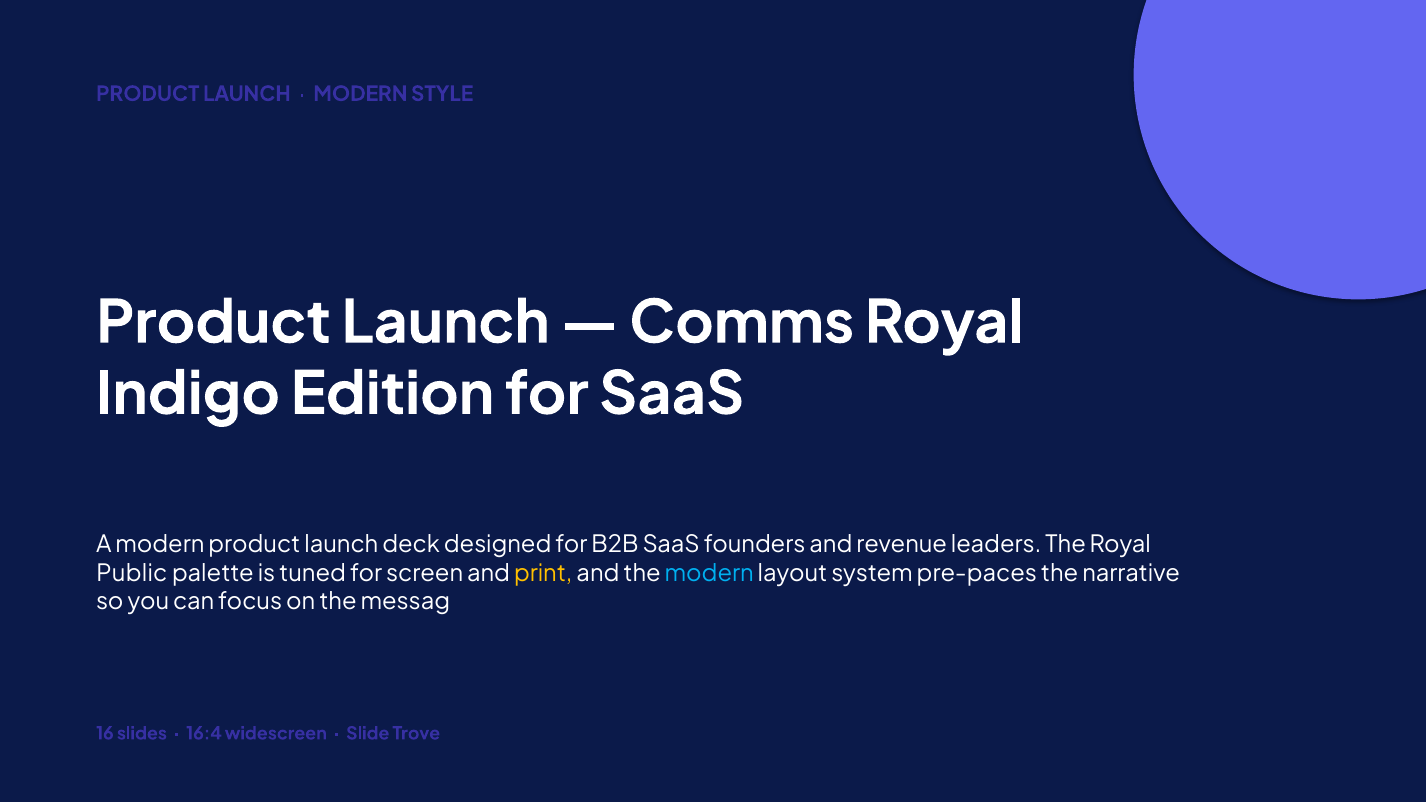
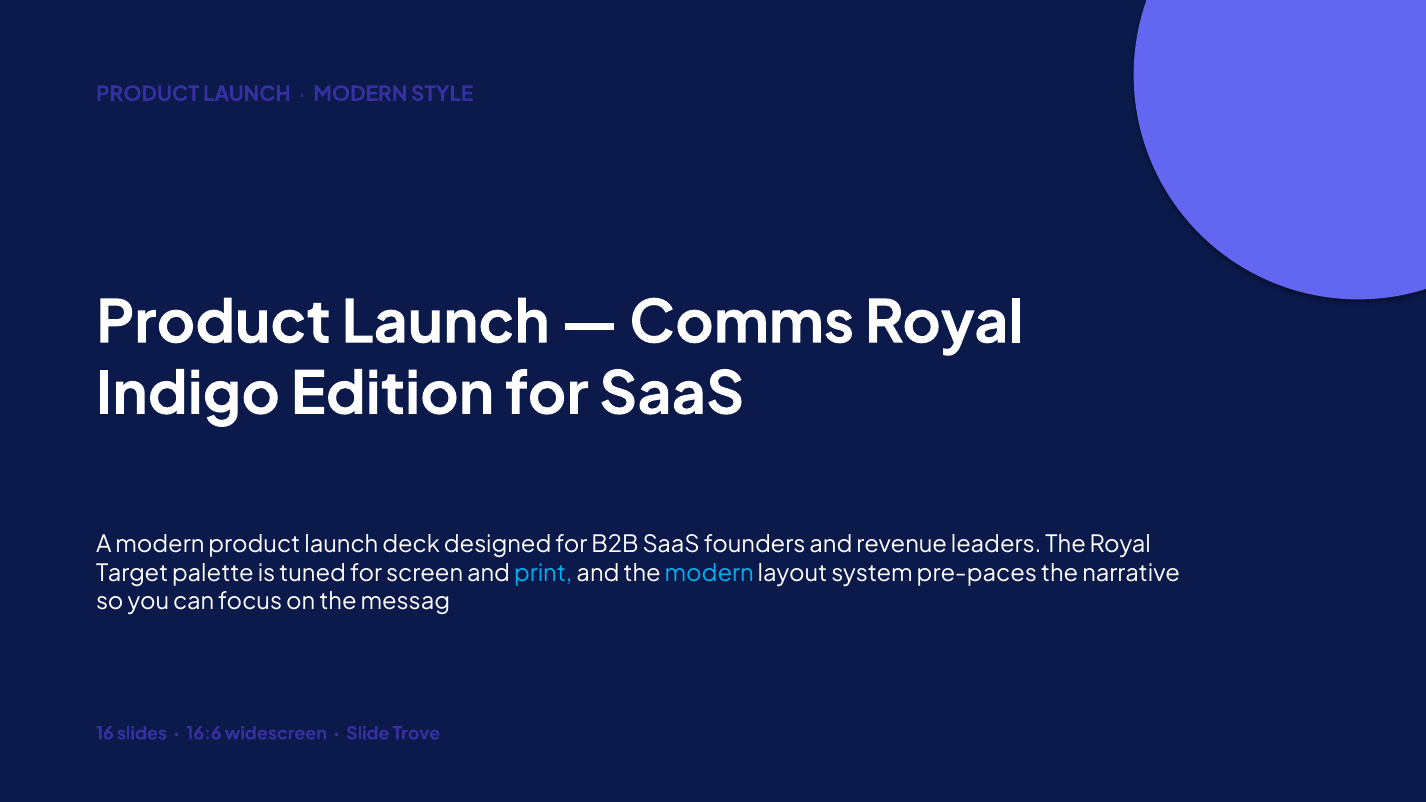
Public: Public -> Target (132, 574)
print colour: yellow -> light blue (543, 574)
16:4: 16:4 -> 16:6 (204, 734)
